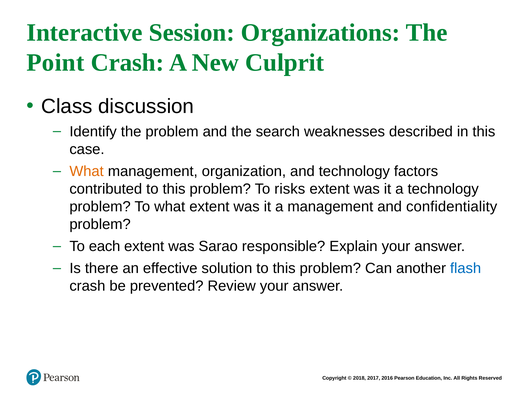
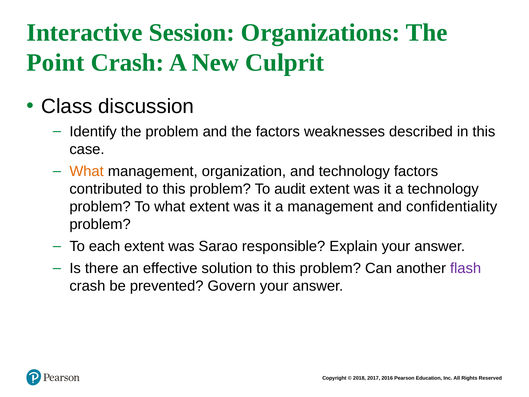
the search: search -> factors (278, 132)
risks: risks -> audit (290, 189)
flash colour: blue -> purple (466, 268)
Review: Review -> Govern (232, 286)
